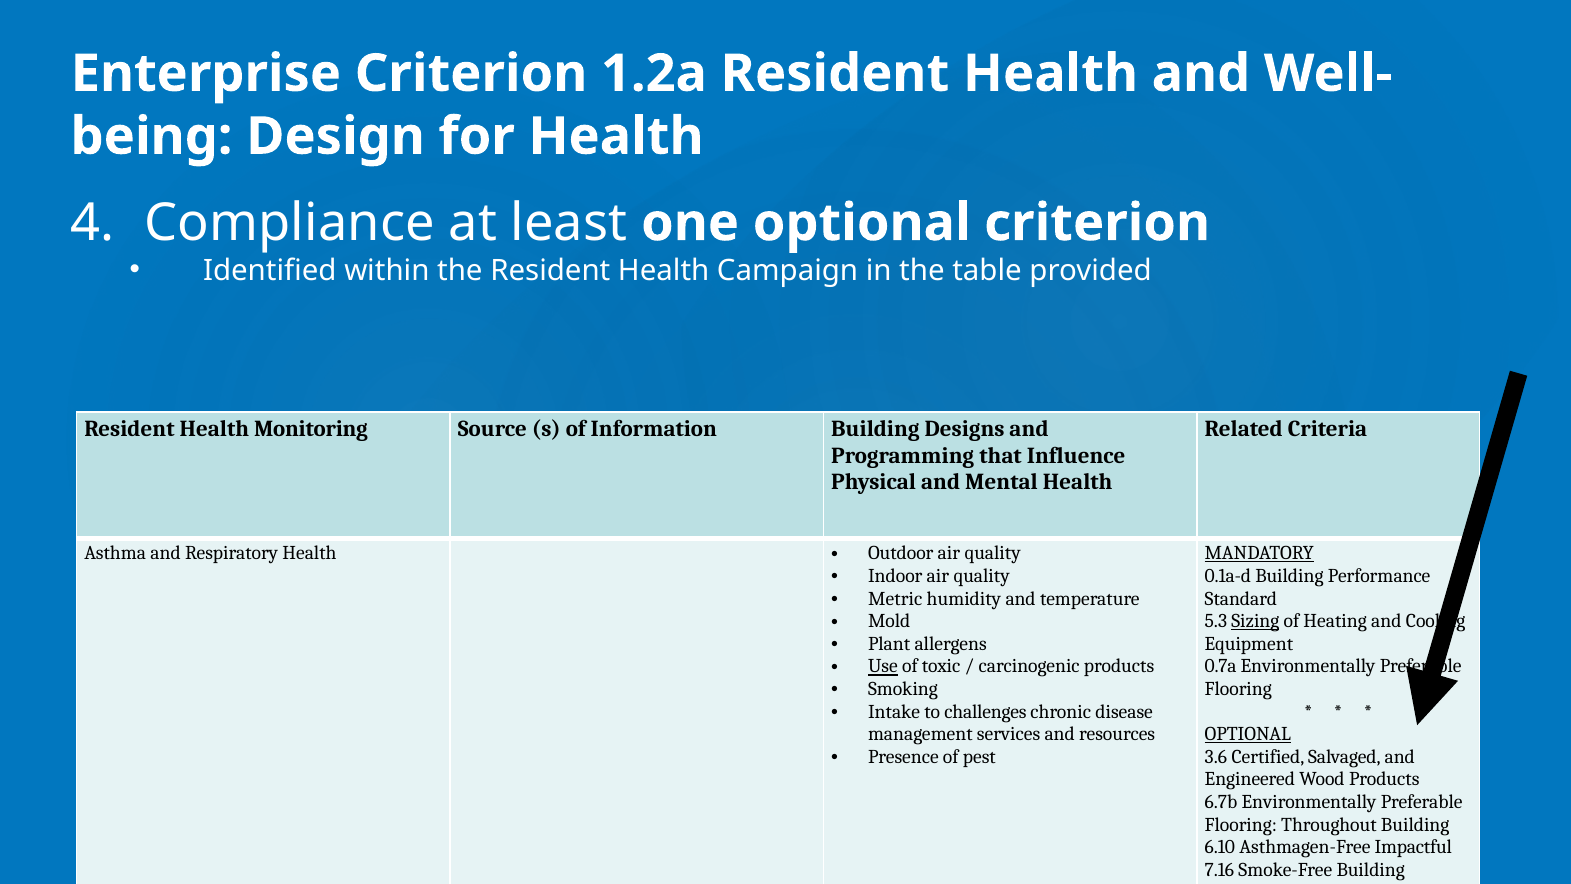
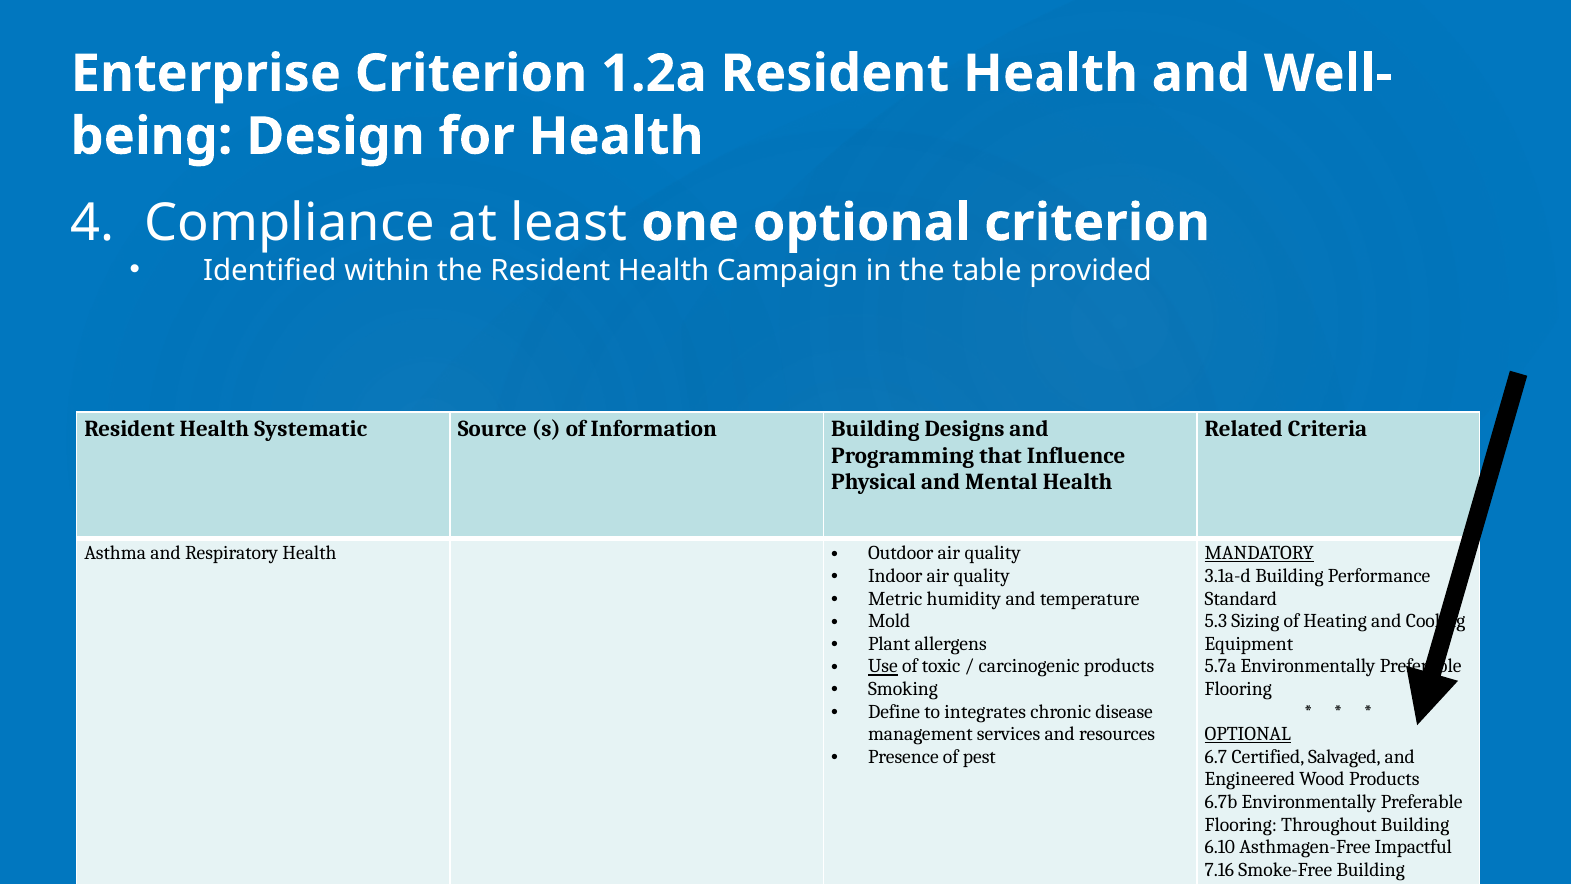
Monitoring: Monitoring -> Systematic (311, 429)
0.1a-d: 0.1a-d -> 3.1a-d (1228, 576)
Sizing underline: present -> none (1255, 621)
0.7a: 0.7a -> 5.7a (1221, 666)
Intake: Intake -> Define (894, 711)
challenges: challenges -> integrates (985, 711)
3.6: 3.6 -> 6.7 (1216, 757)
